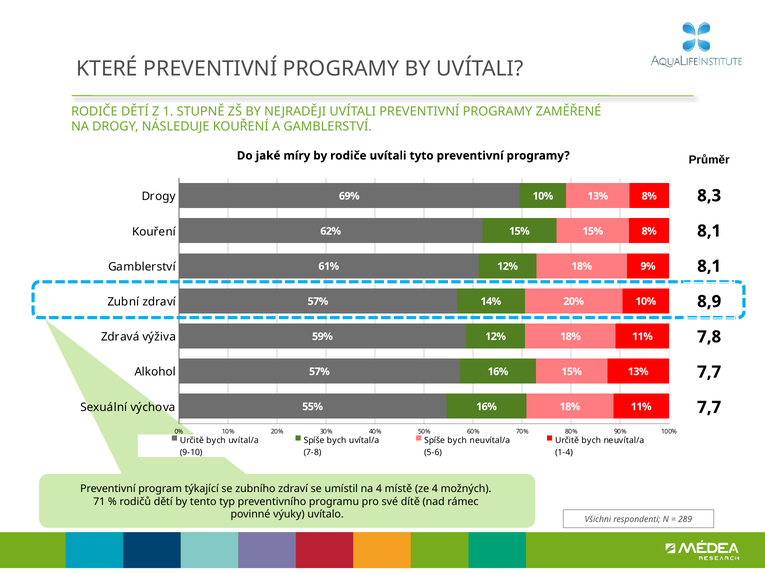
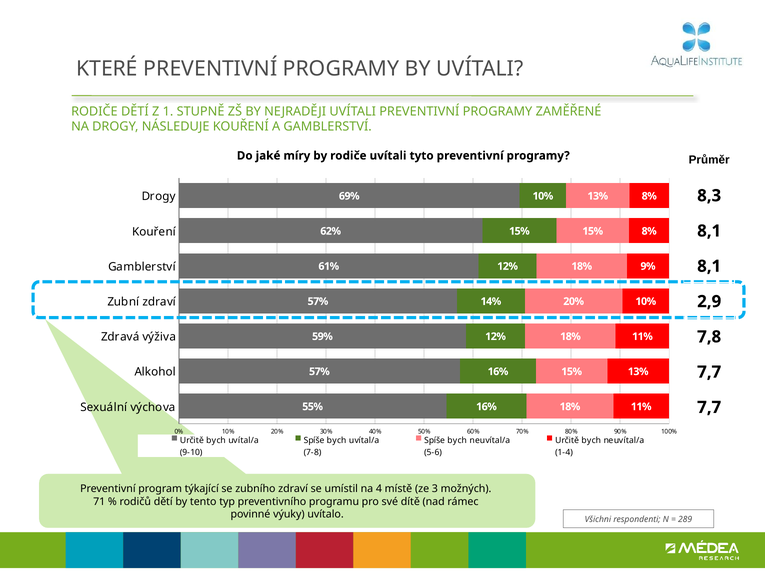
8,9: 8,9 -> 2,9 (709, 301)
ze 4: 4 -> 3 (435, 489)
